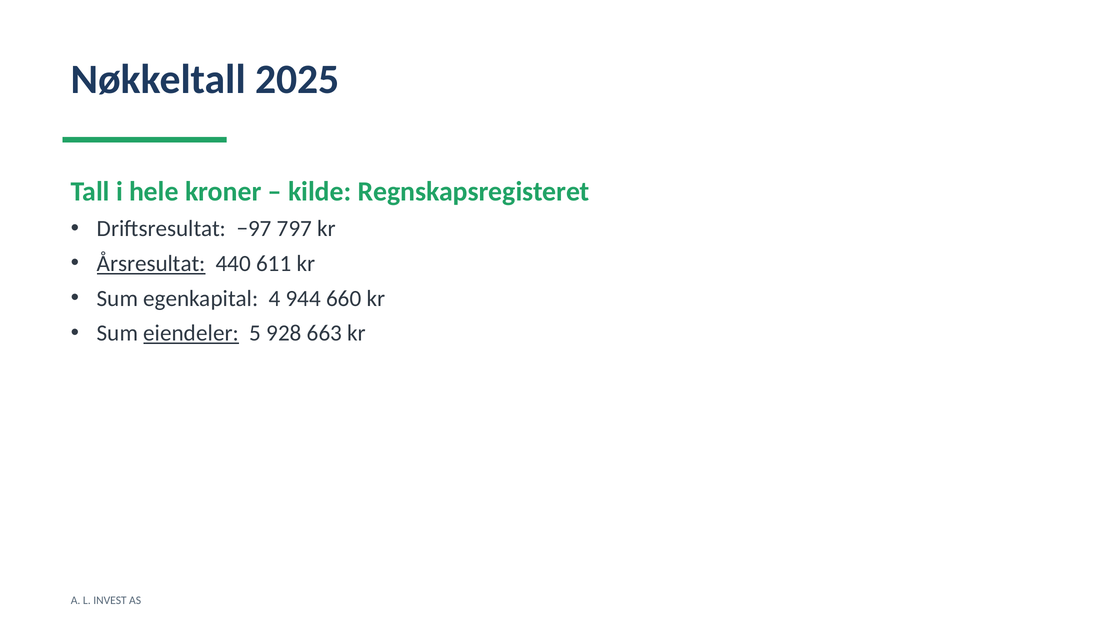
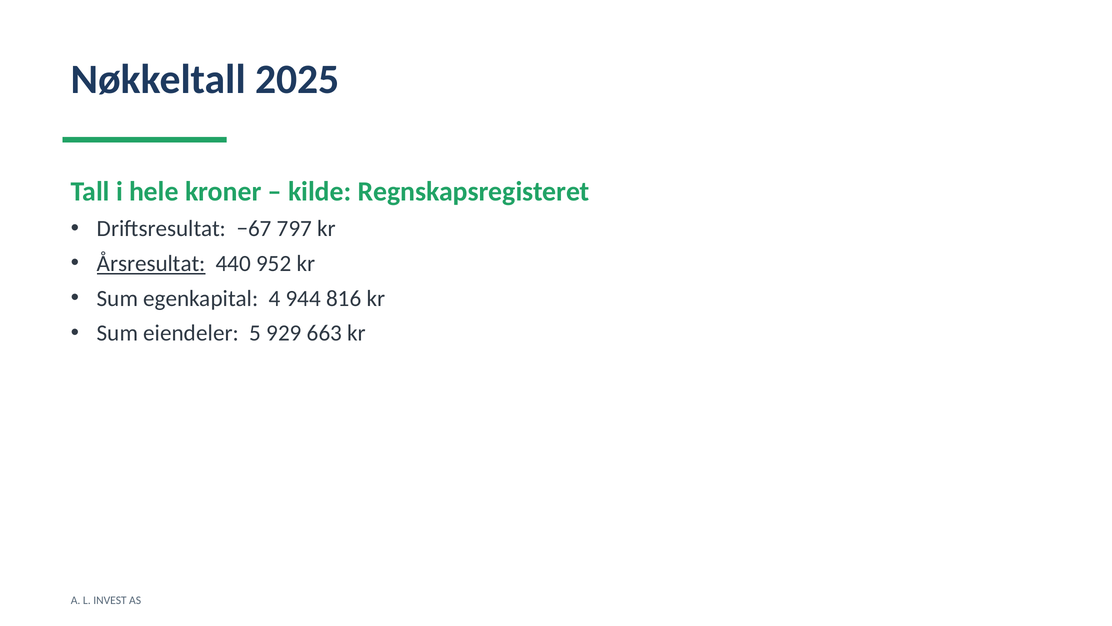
−97: −97 -> −67 (254, 229)
611: 611 -> 952 (274, 263)
660: 660 -> 816 (344, 298)
eiendeler underline: present -> none (191, 333)
928: 928 -> 929 (284, 333)
